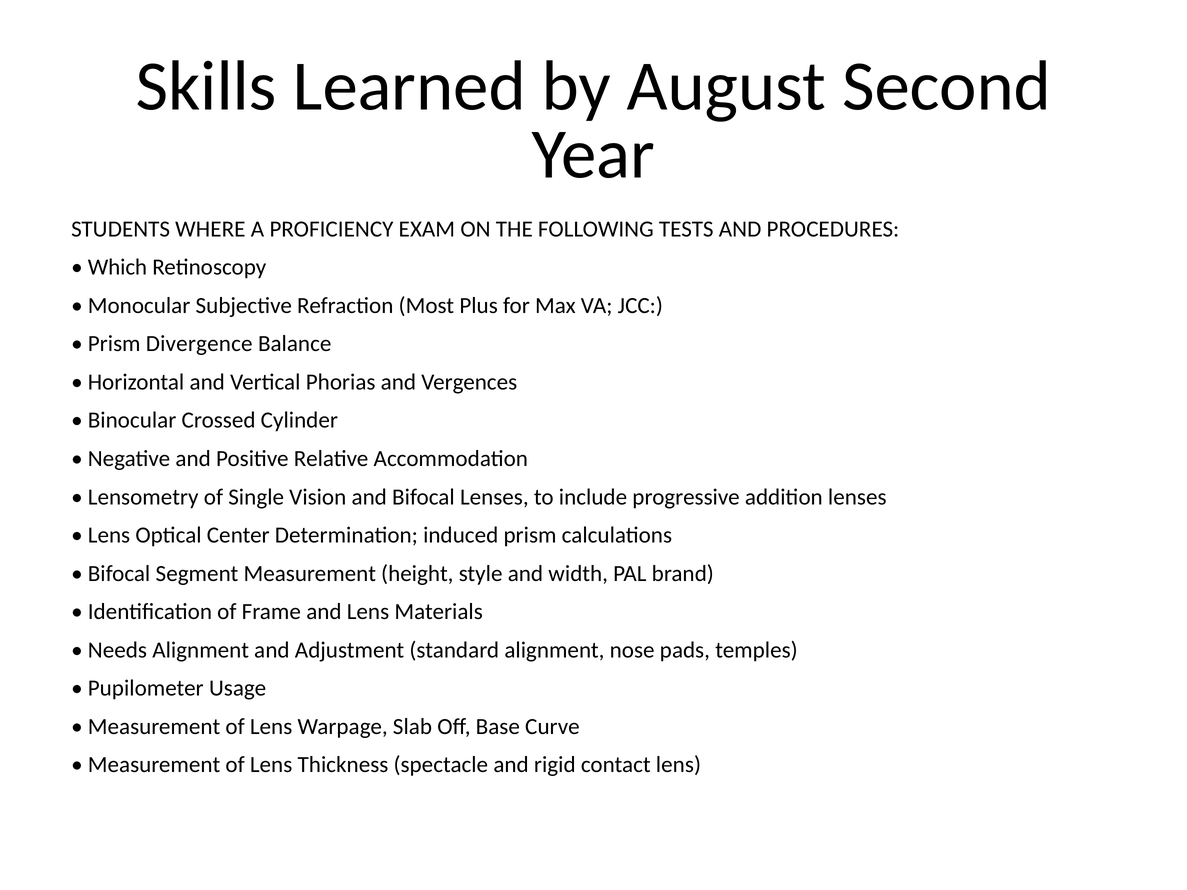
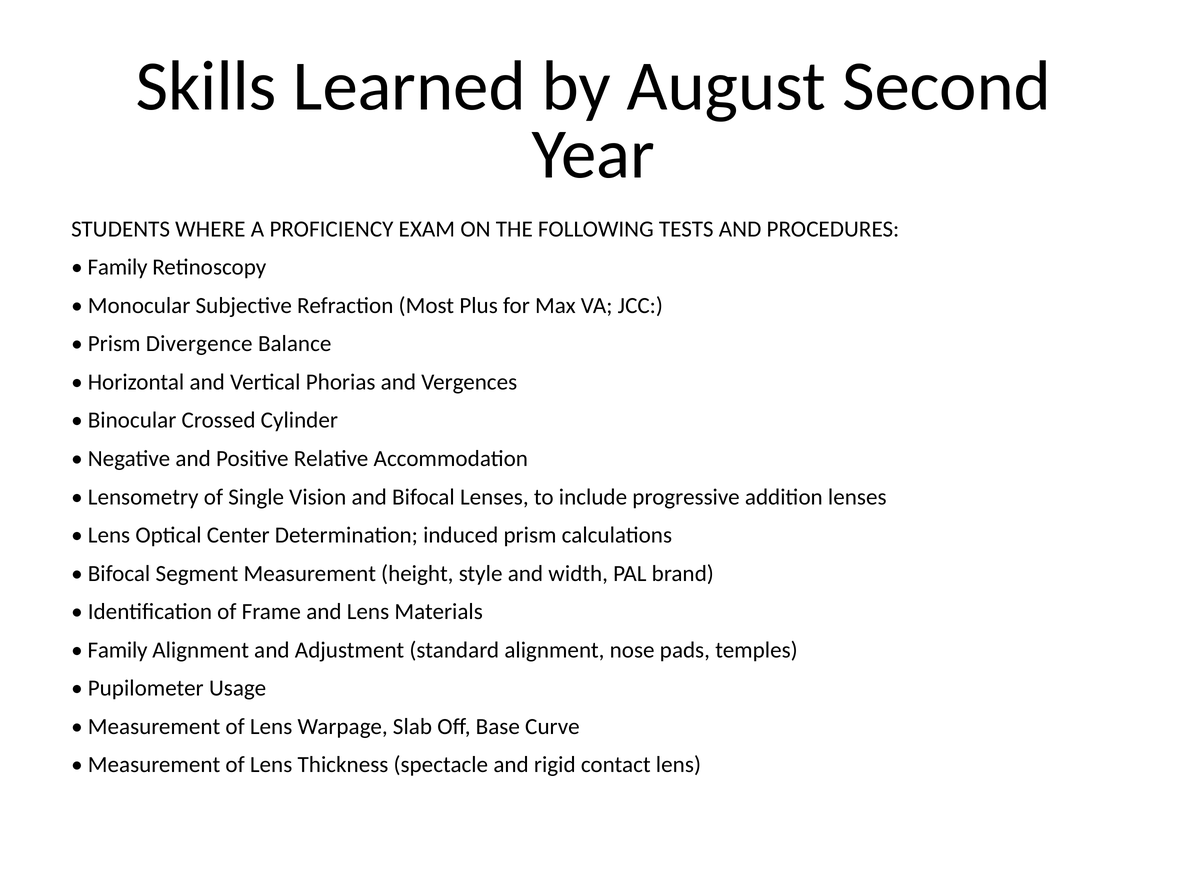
Which: Which -> Family (118, 267)
Needs: Needs -> Family (118, 650)
